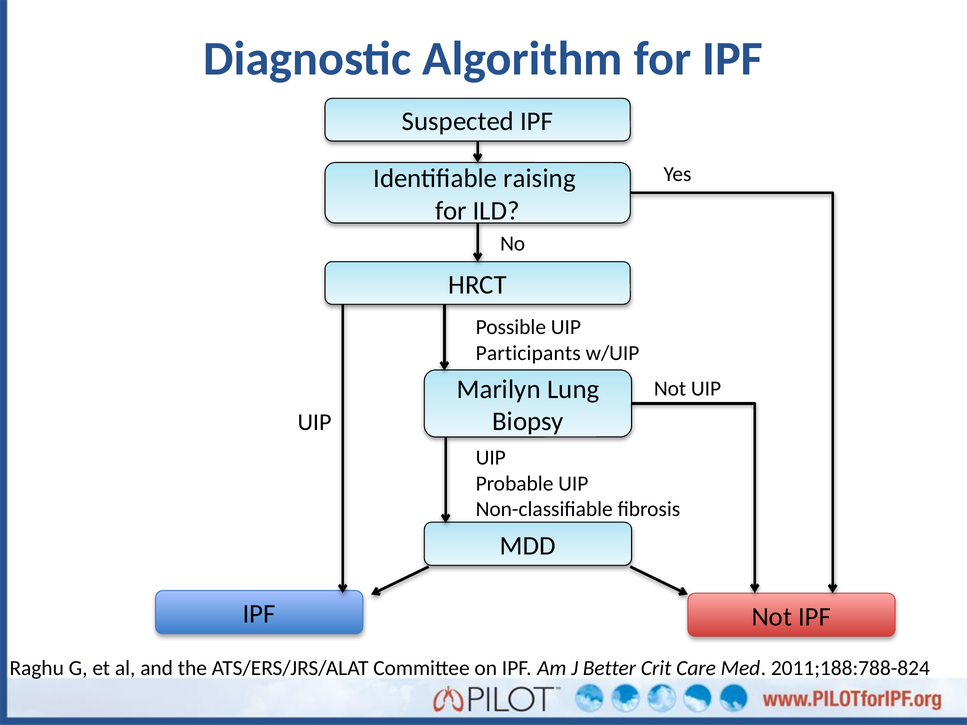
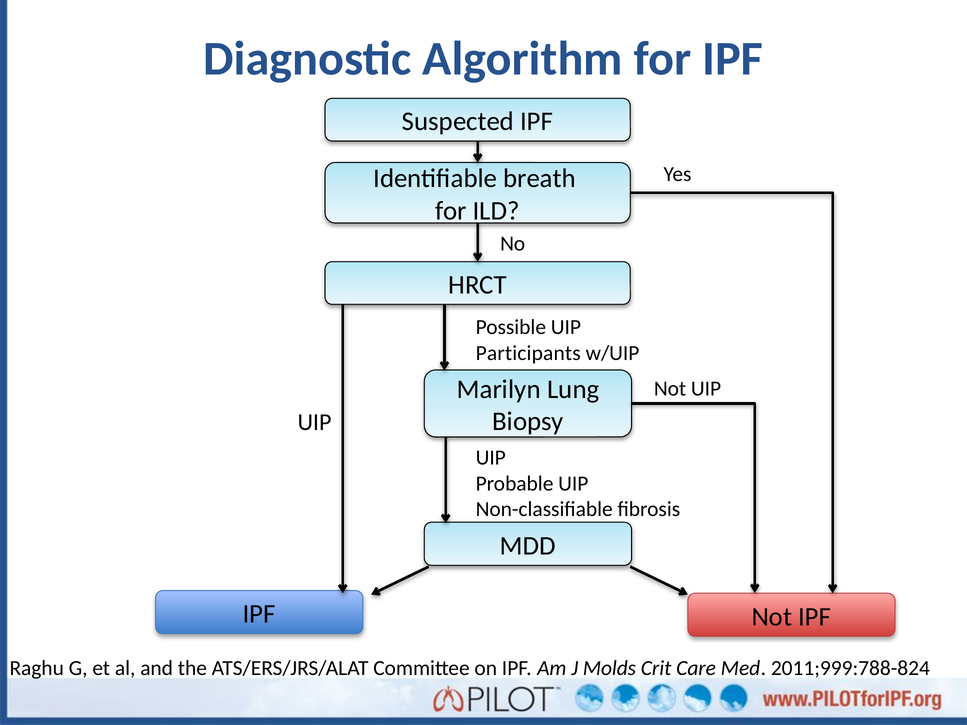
raising: raising -> breath (540, 179)
Better: Better -> Molds (609, 668)
2011;188:788-824: 2011;188:788-824 -> 2011;999:788-824 (850, 668)
